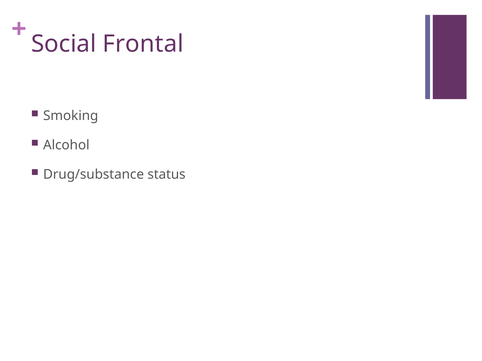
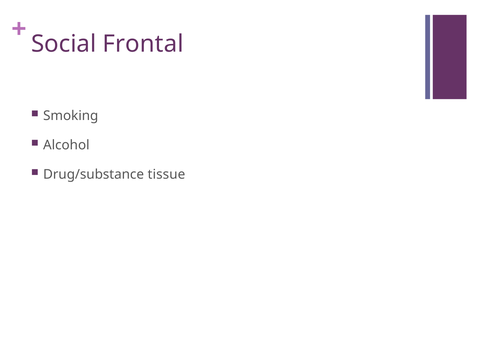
status: status -> tissue (166, 175)
